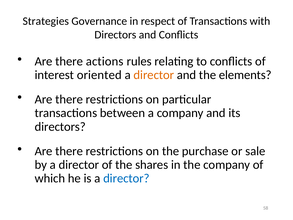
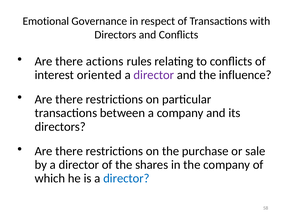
Strategies: Strategies -> Emotional (46, 21)
director colour: orange -> purple (154, 75)
elements: elements -> influence (245, 75)
